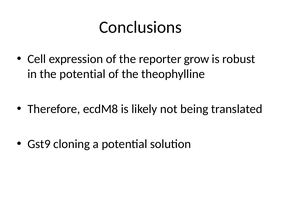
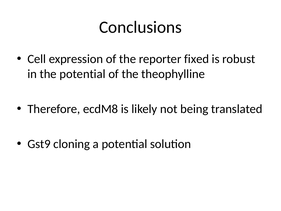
grow: grow -> fixed (197, 59)
